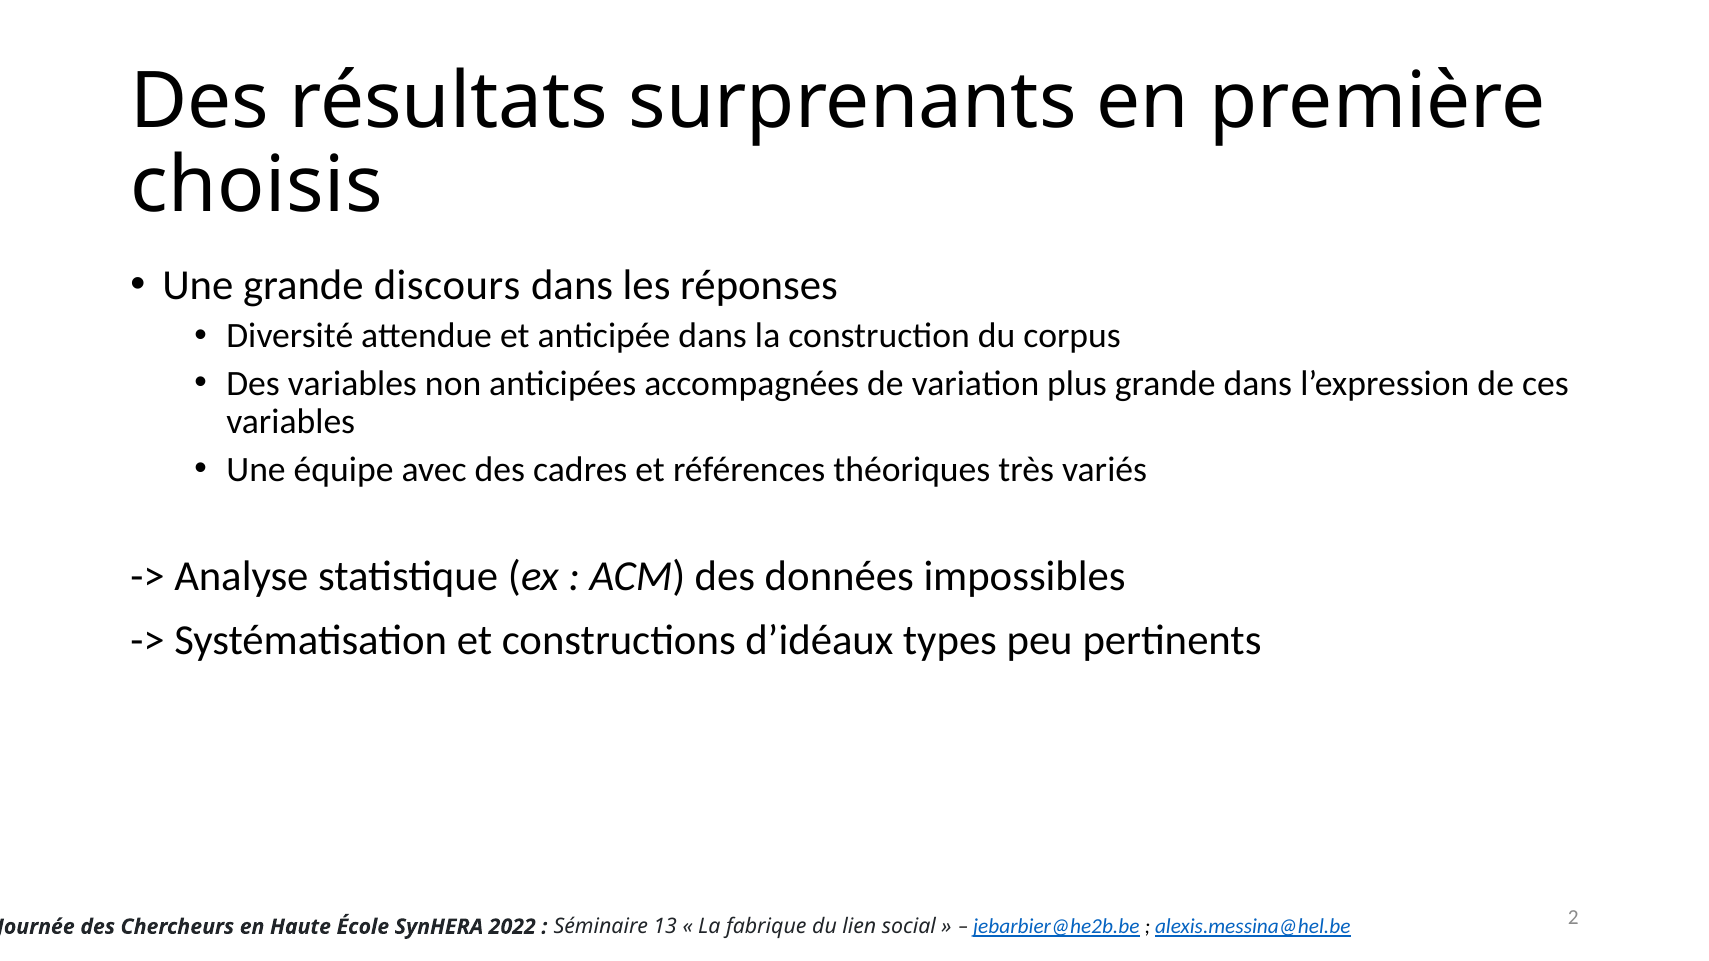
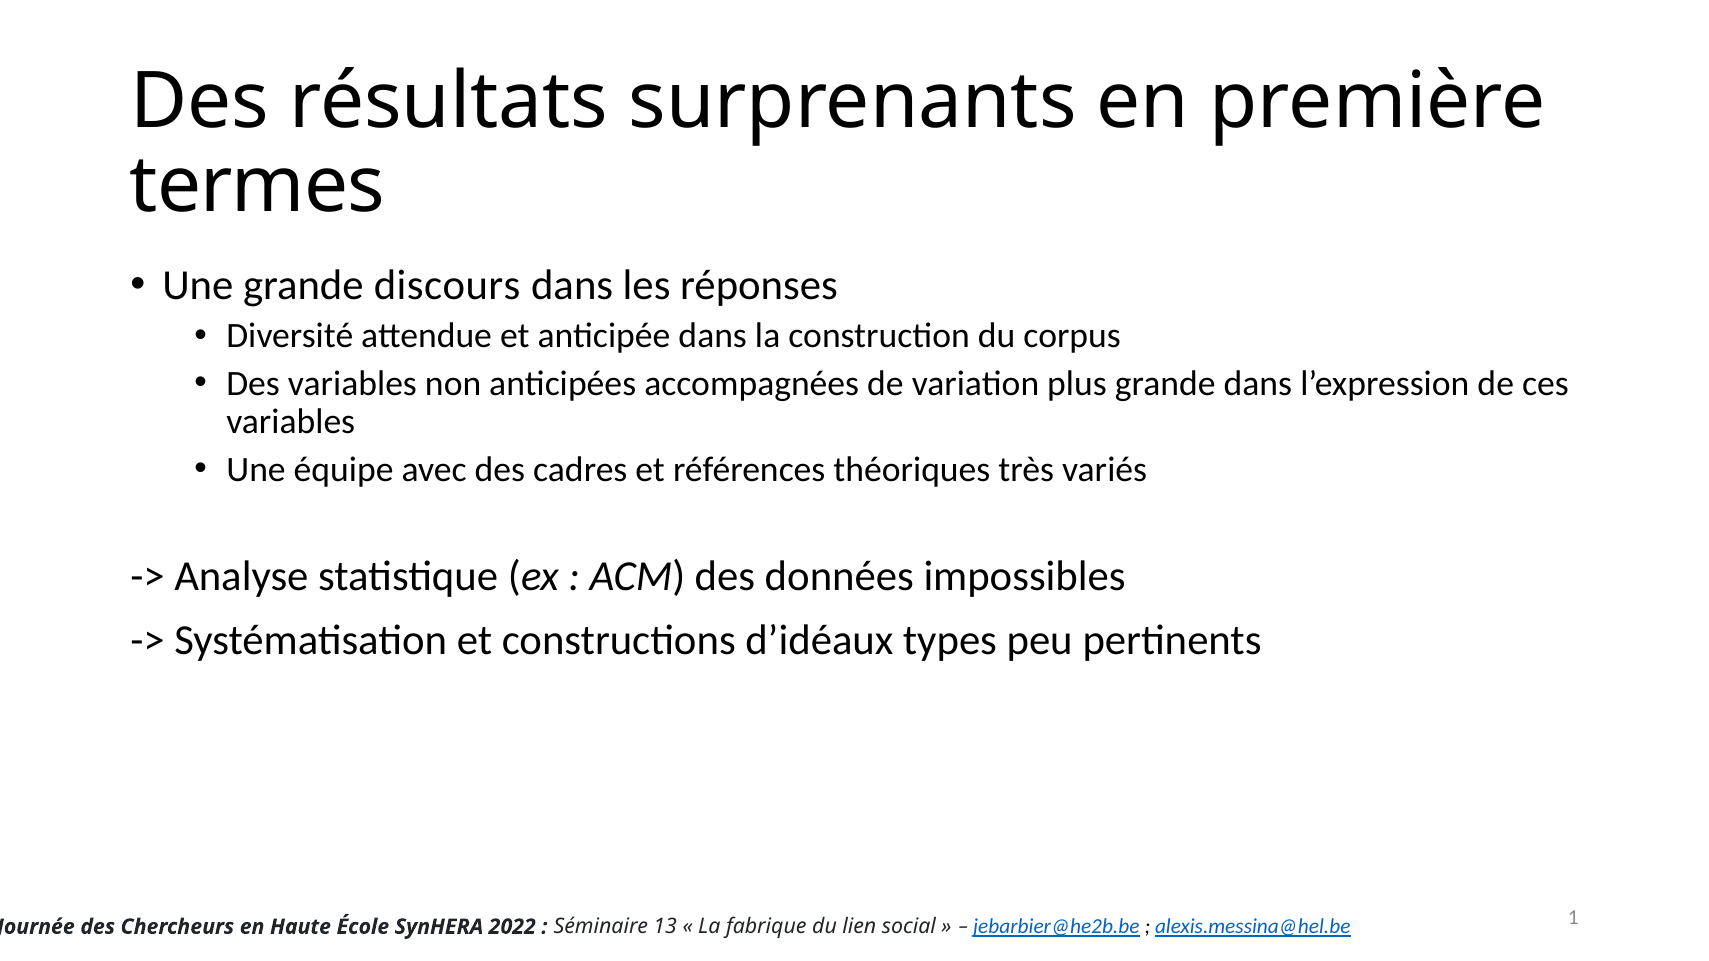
choisis: choisis -> termes (257, 186)
2: 2 -> 1 (1573, 918)
